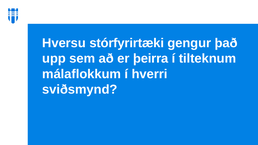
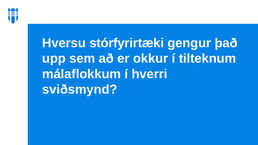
þeirra: þeirra -> okkur (151, 59)
